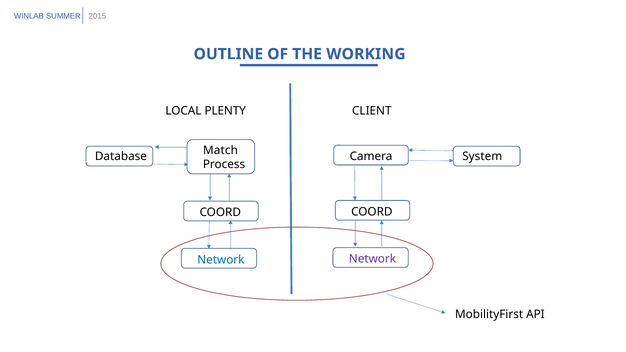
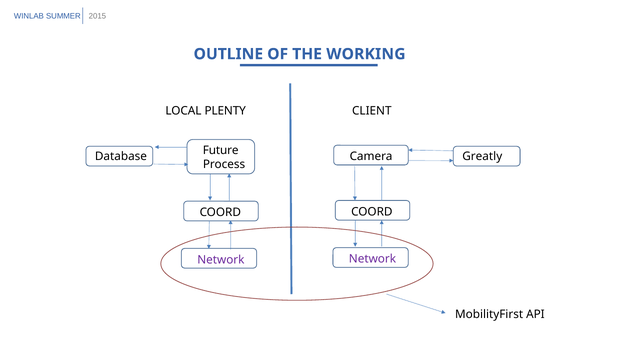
Match: Match -> Future (221, 150)
System: System -> Greatly (482, 156)
Network colour: blue -> purple (221, 260)
